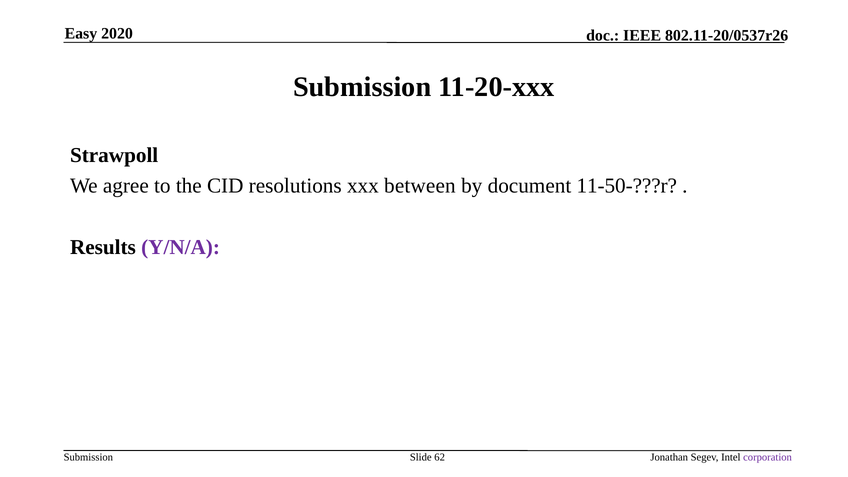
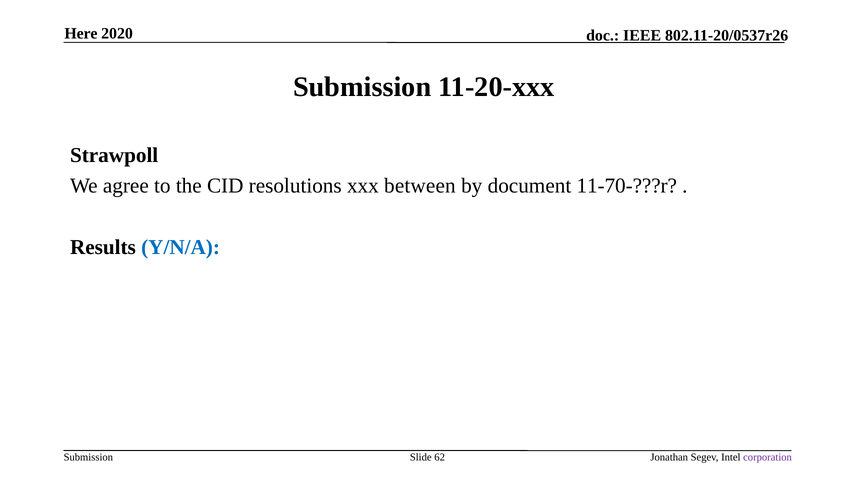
Easy: Easy -> Here (81, 34)
11-50-???r: 11-50-???r -> 11-70-???r (627, 186)
Y/N/A colour: purple -> blue (181, 247)
